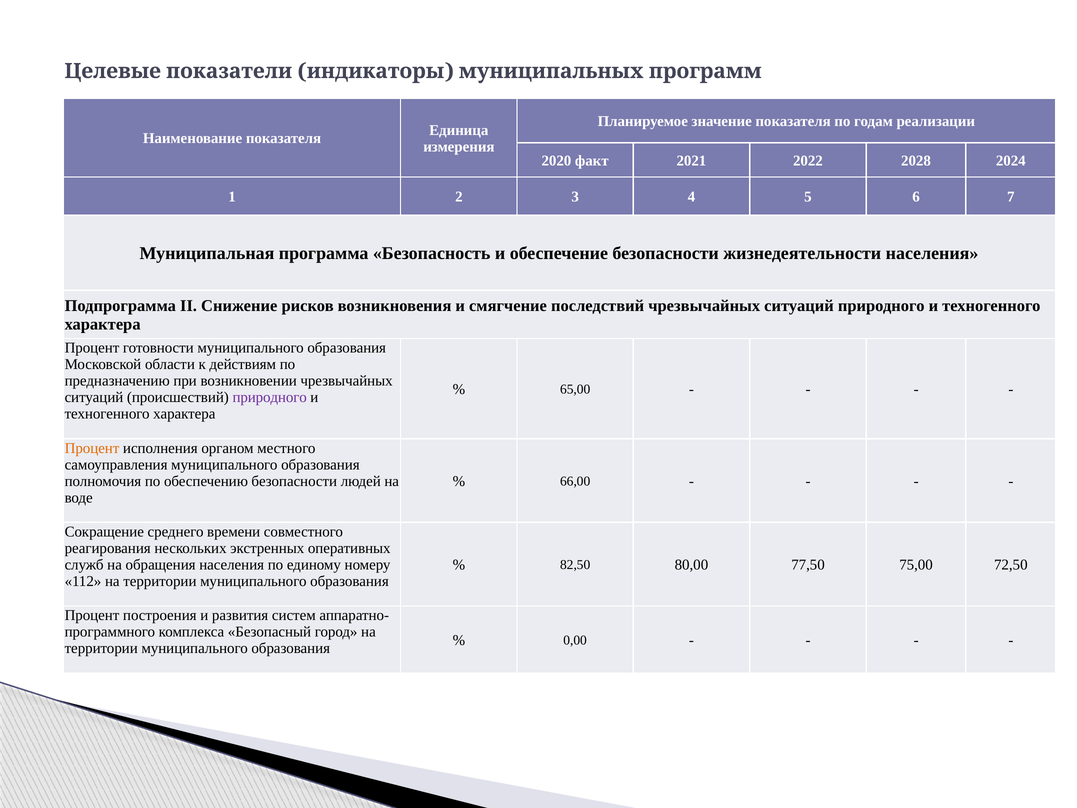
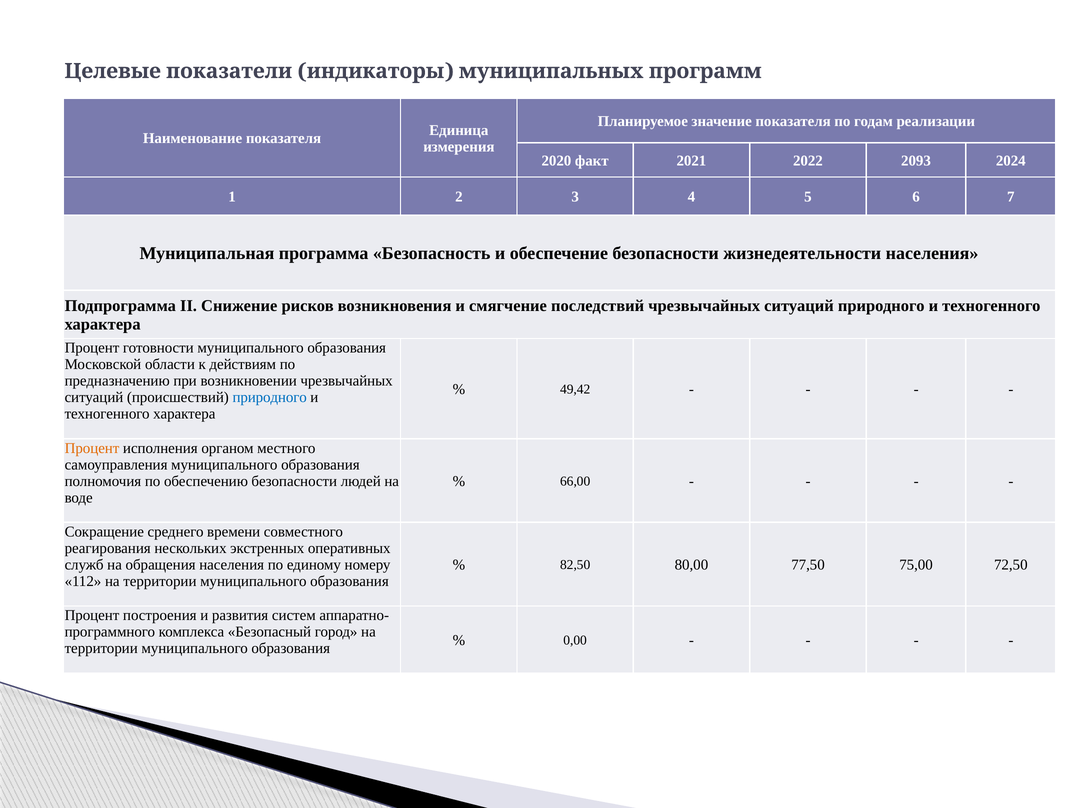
2028: 2028 -> 2093 (916, 161)
65,00: 65,00 -> 49,42 (575, 389)
природного colour: purple -> blue (270, 397)
